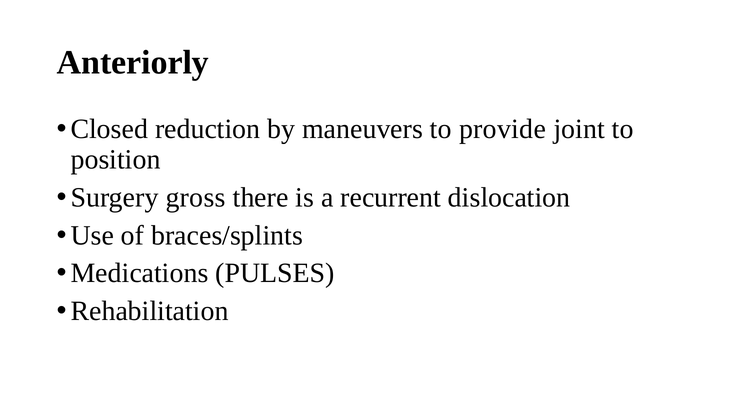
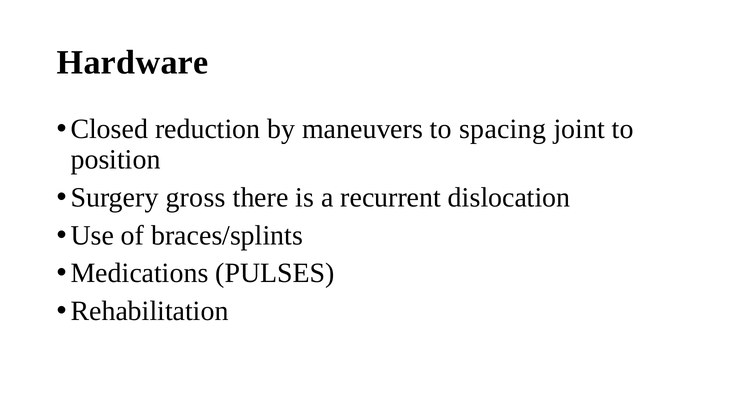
Anteriorly: Anteriorly -> Hardware (133, 62)
provide: provide -> spacing (503, 129)
